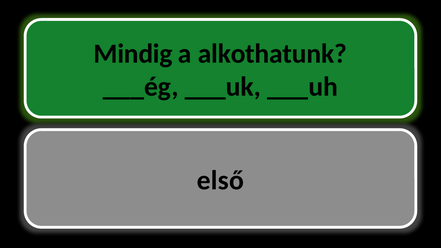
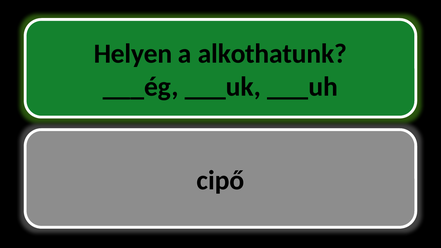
Mindig: Mindig -> Helyen (133, 54)
első: első -> cipő (220, 180)
